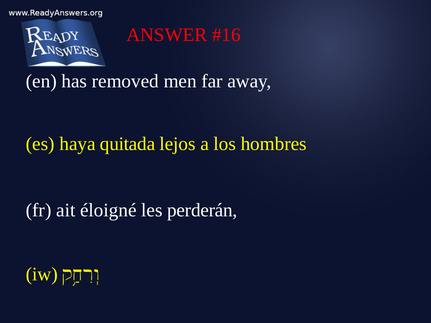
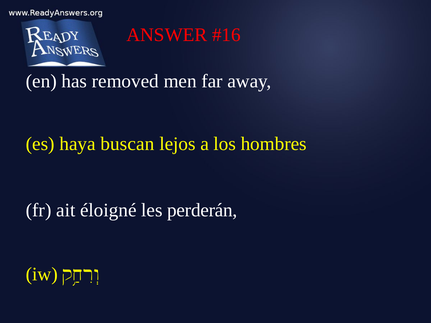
quitada: quitada -> buscan (127, 144)
